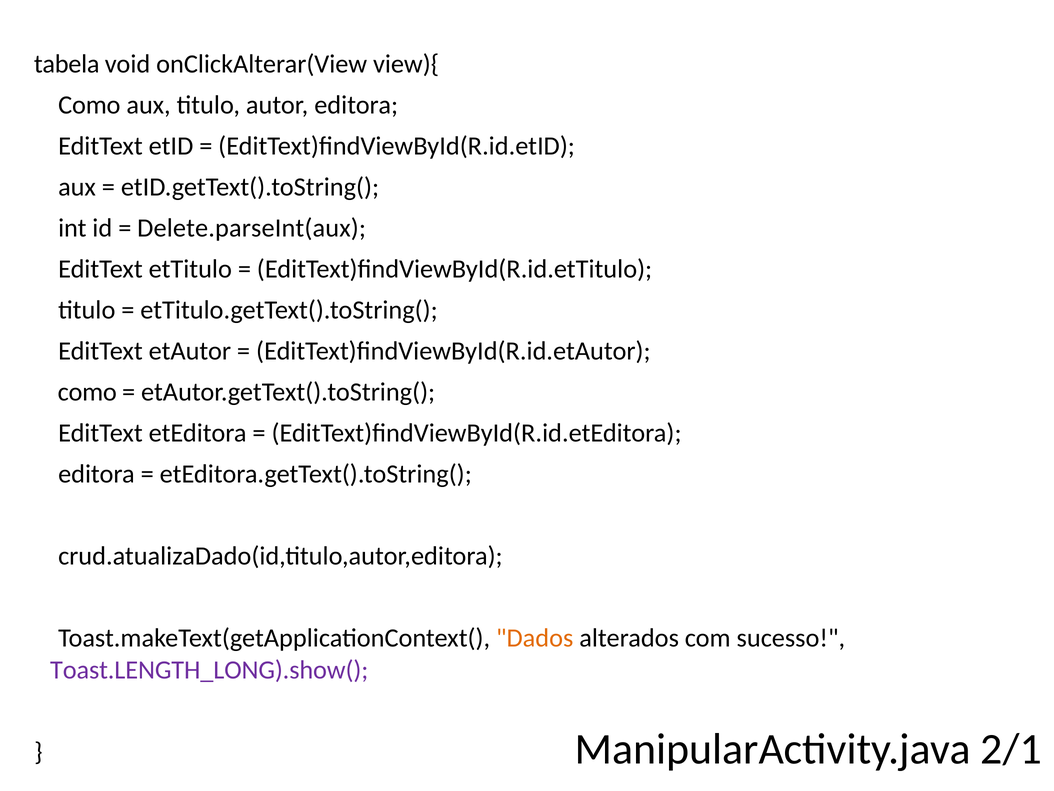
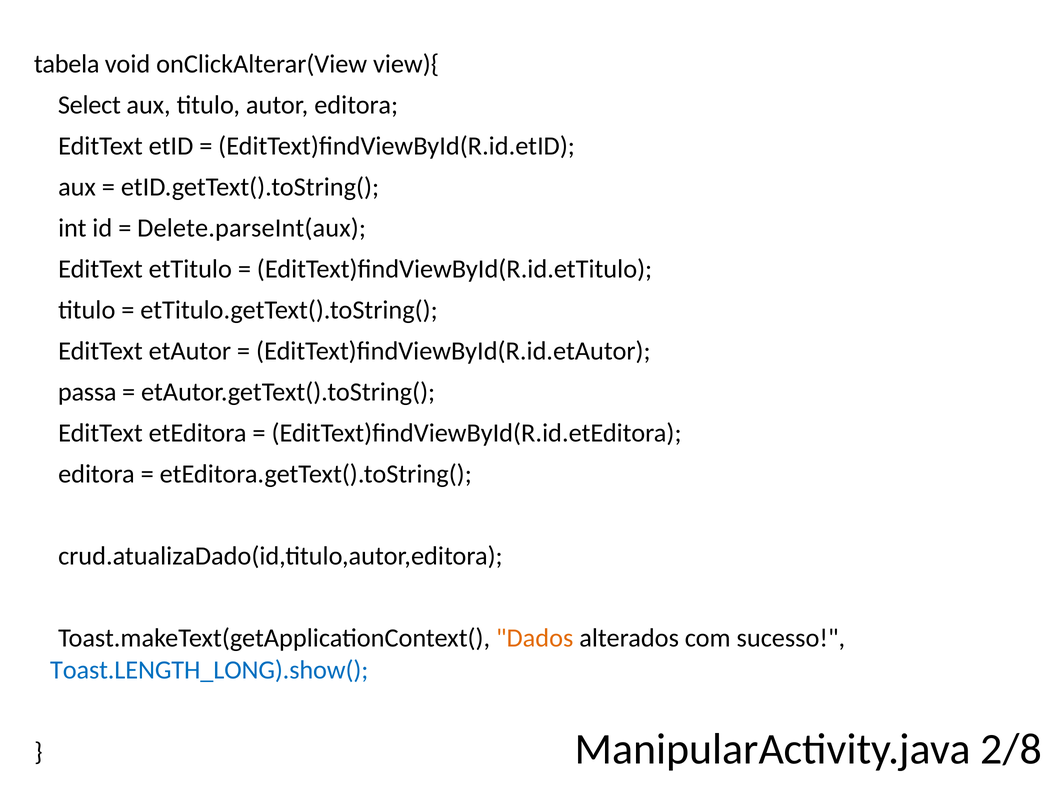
Como: Como -> Select (89, 105)
como: como -> passa (87, 392)
Toast.LENGTH_LONG).show( colour: purple -> blue (209, 670)
2/1: 2/1 -> 2/8 (1011, 749)
